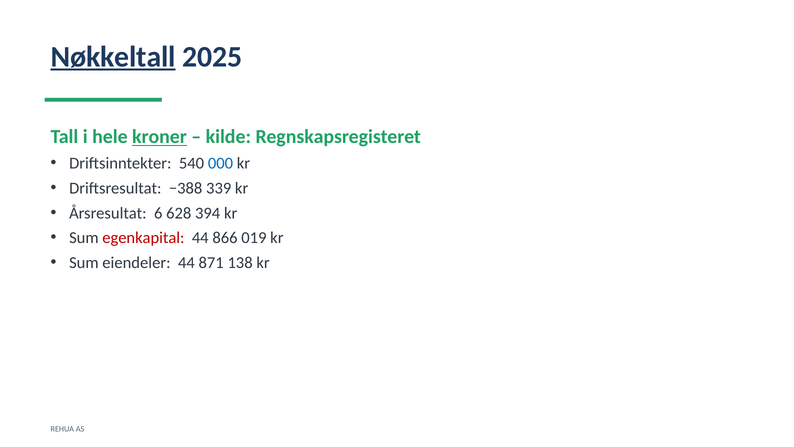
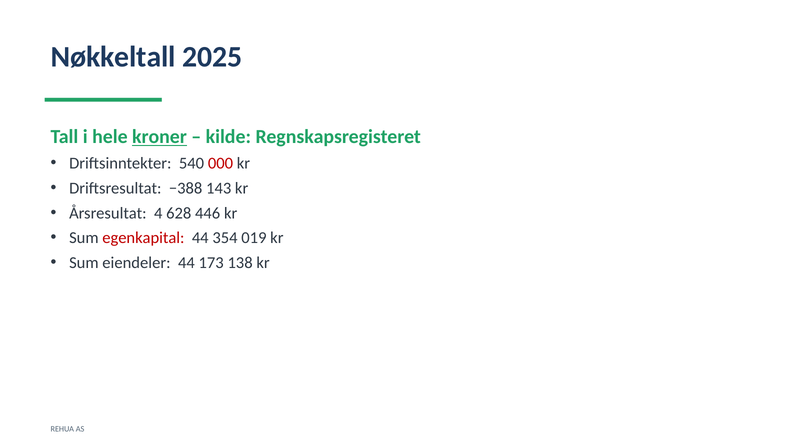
Nøkkeltall underline: present -> none (113, 57)
000 colour: blue -> red (220, 163)
339: 339 -> 143 (219, 188)
6: 6 -> 4 (158, 213)
394: 394 -> 446 (208, 213)
866: 866 -> 354 (225, 238)
871: 871 -> 173 (211, 263)
